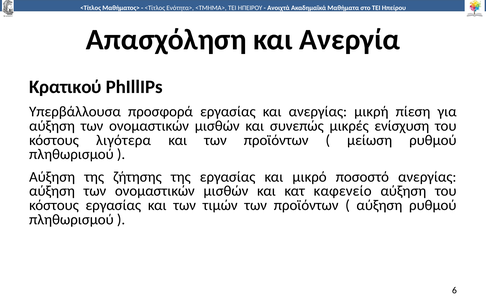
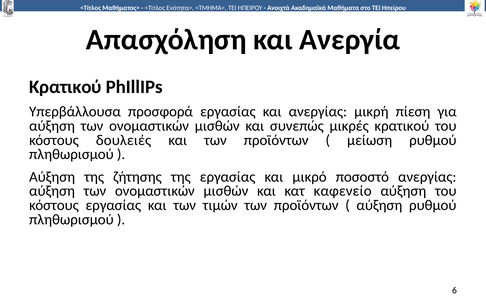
μικρές ενίσχυση: ενίσχυση -> κρατικού (402, 126)
λιγότερα: λιγότερα -> δουλειές (123, 140)
